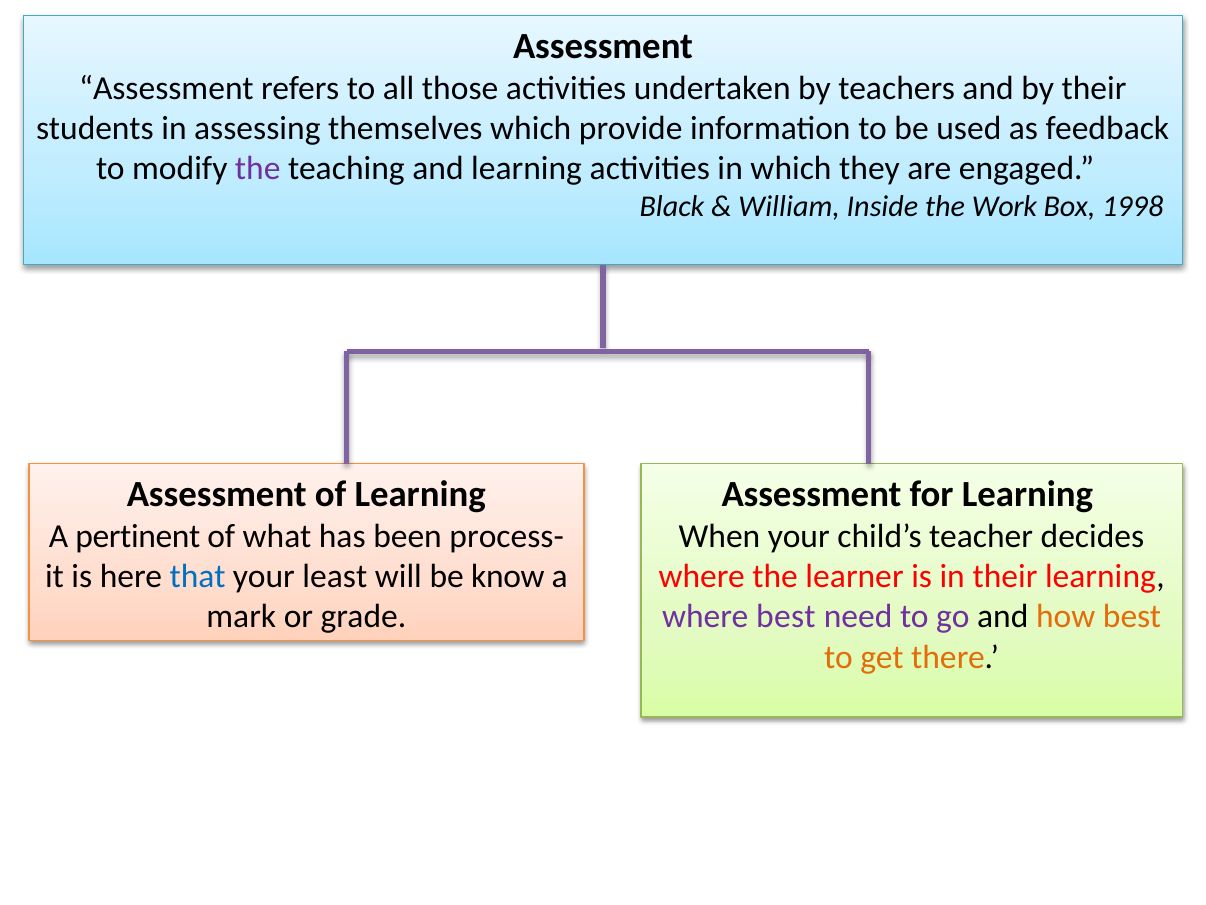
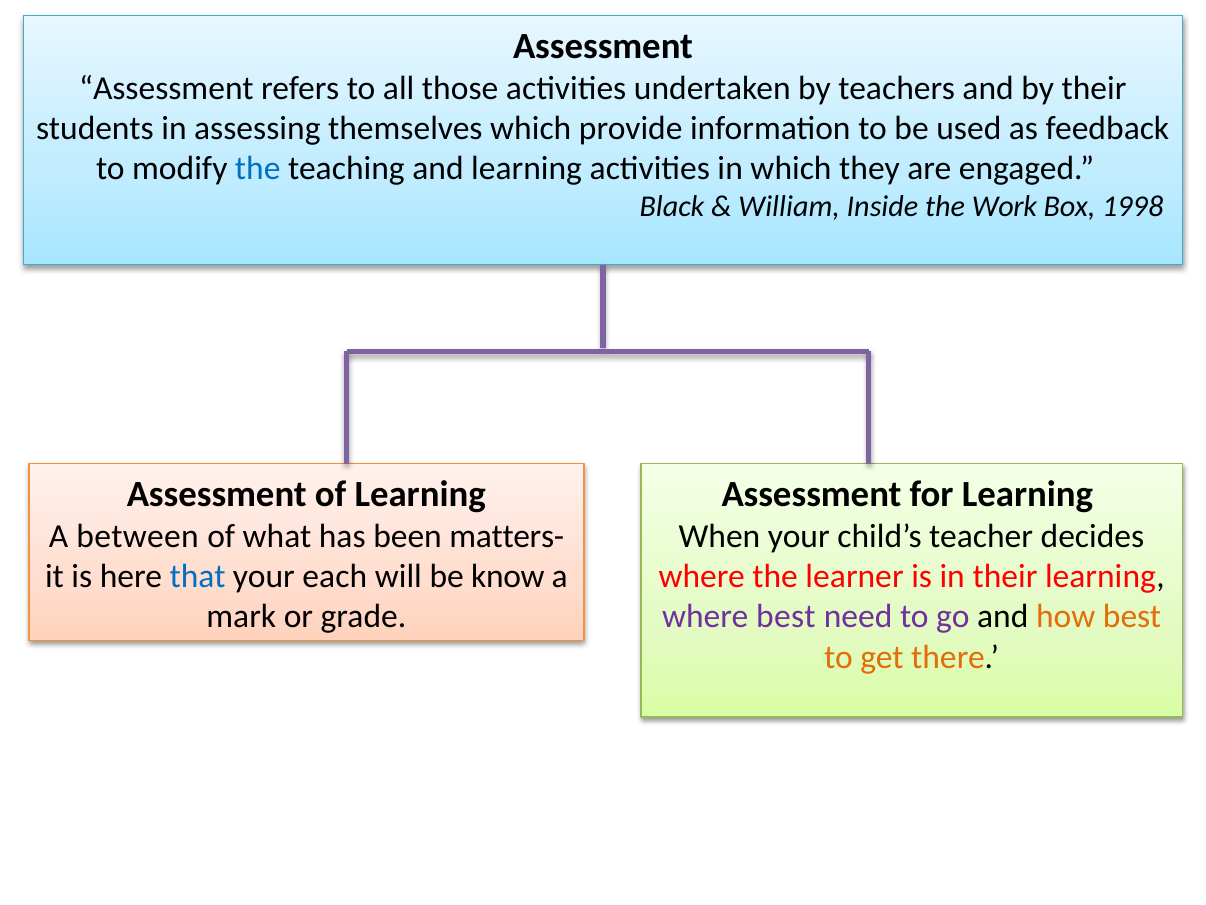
the colour: purple -> blue (258, 168)
pertinent: pertinent -> between (138, 536)
process-: process- -> matters- (507, 536)
least: least -> each (335, 576)
